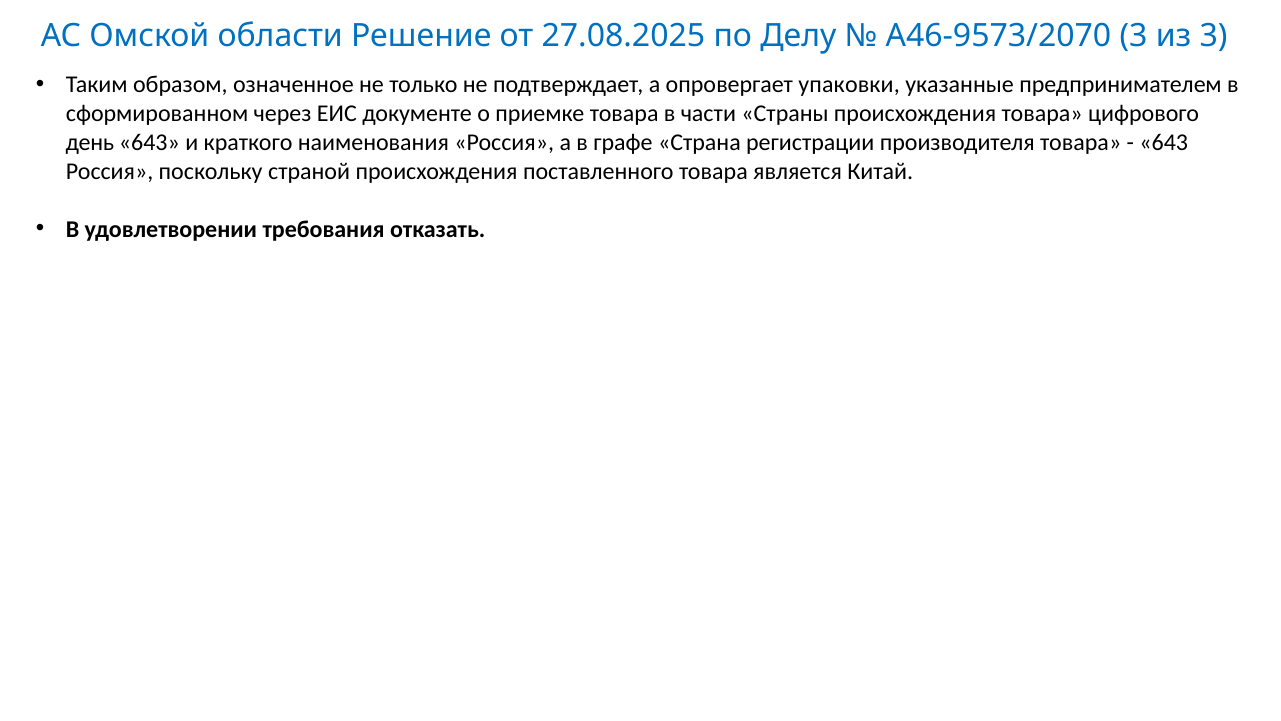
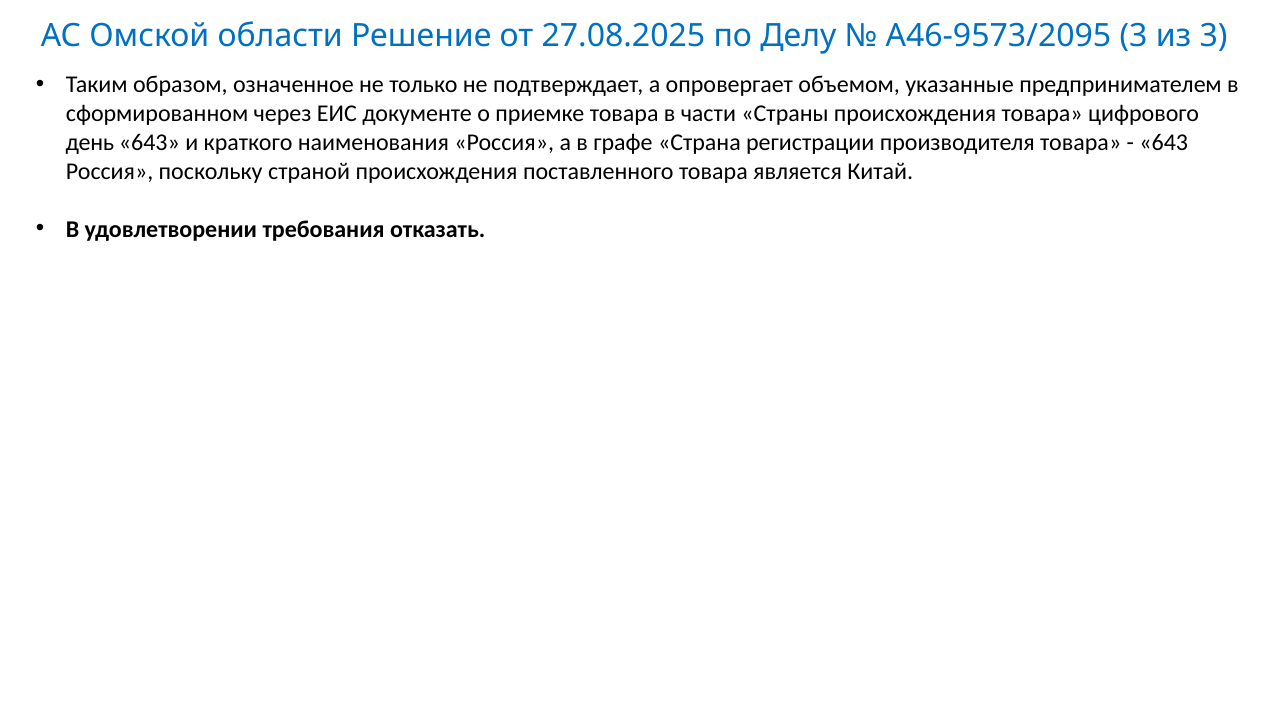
А46-9573/2070: А46-9573/2070 -> А46-9573/2095 (998, 36)
упаковки: упаковки -> объемом (849, 85)
